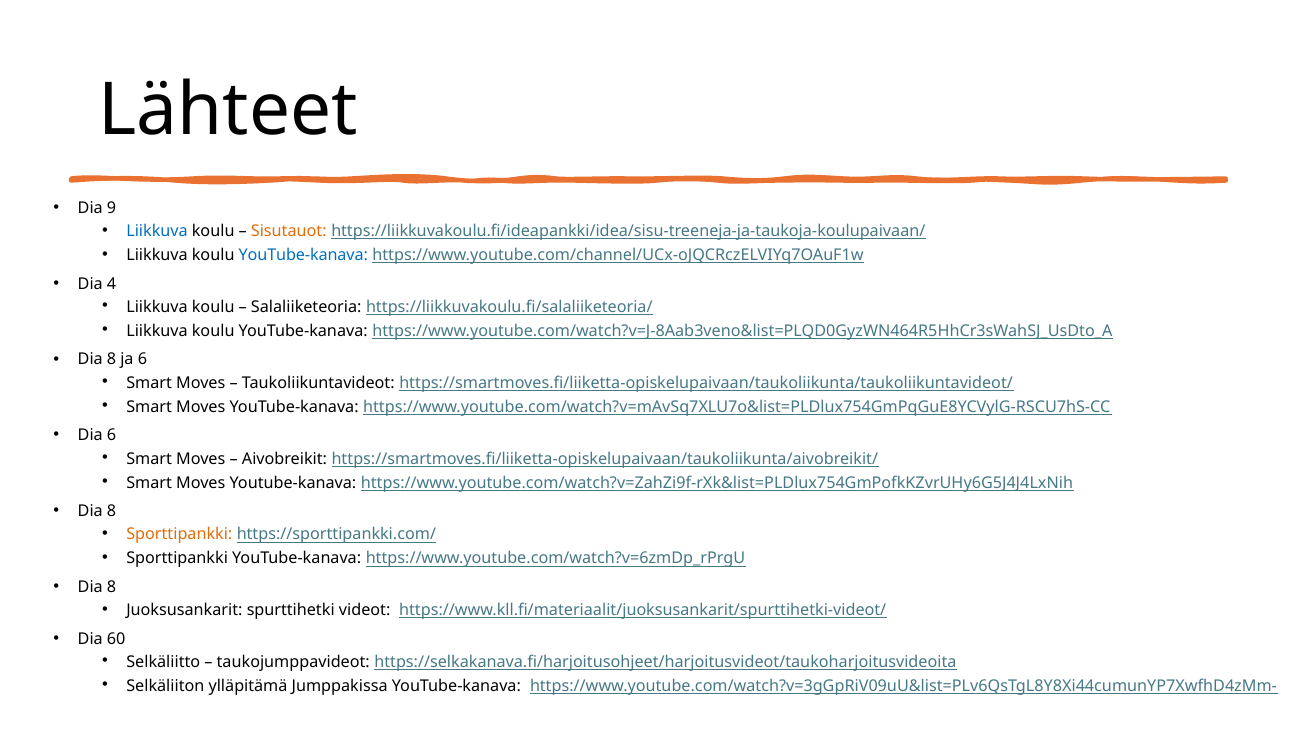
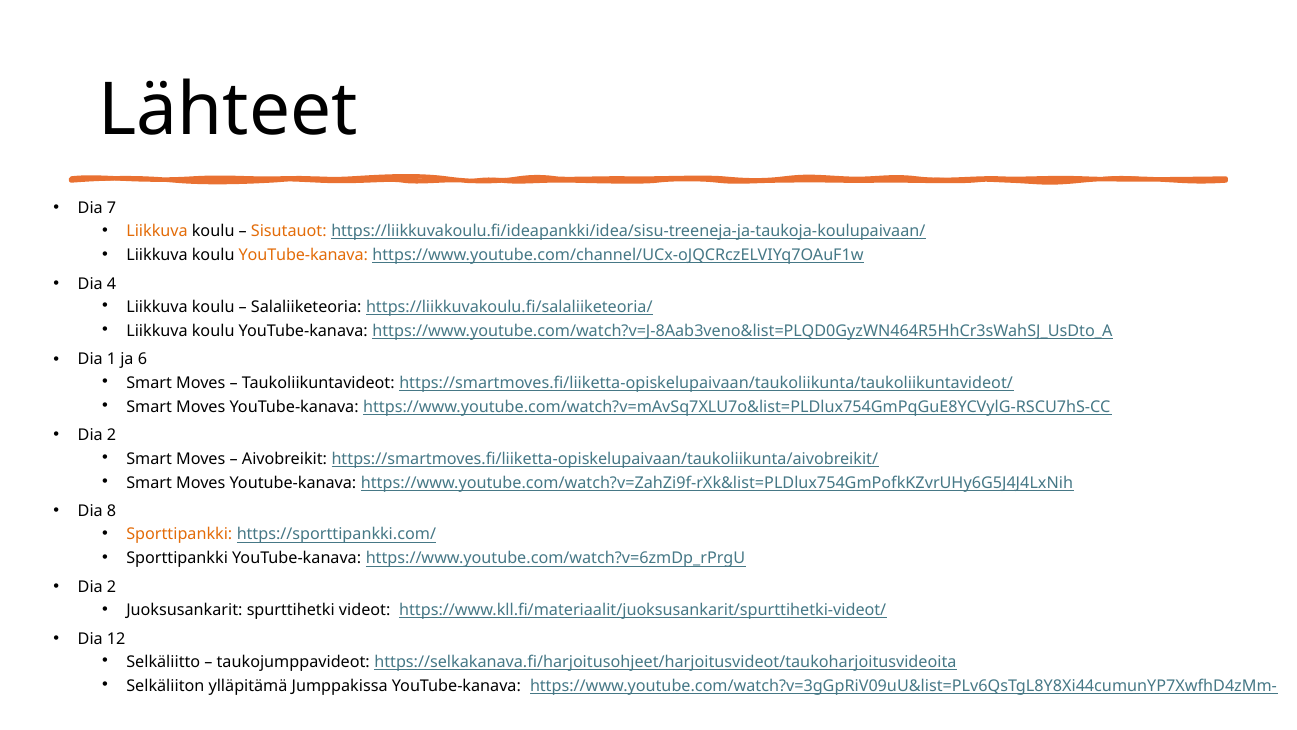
9: 9 -> 7 (111, 208)
Liikkuva colour: blue -> orange (157, 231)
YouTube-kanava colour: blue -> orange (303, 255)
8: 8 -> 1 (111, 359)
6: 6 -> 2 (111, 435)
8: 8 -> 2 (111, 587)
60: 60 -> 12 (116, 638)
